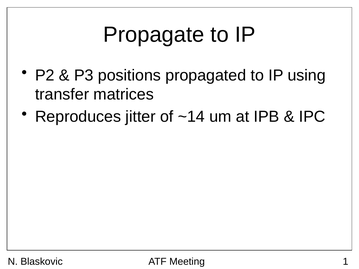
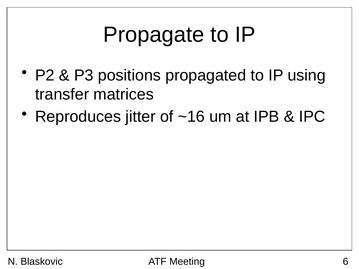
~14: ~14 -> ~16 (191, 117)
1: 1 -> 6 (346, 262)
